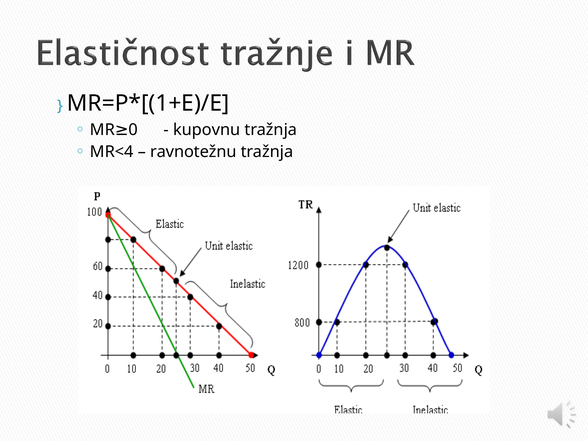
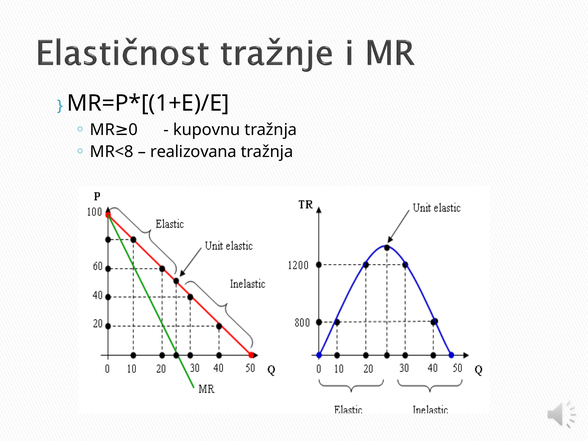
MR<4: MR<4 -> MR<8 (112, 152)
ravnotežnu: ravnotežnu -> realizovana (193, 152)
